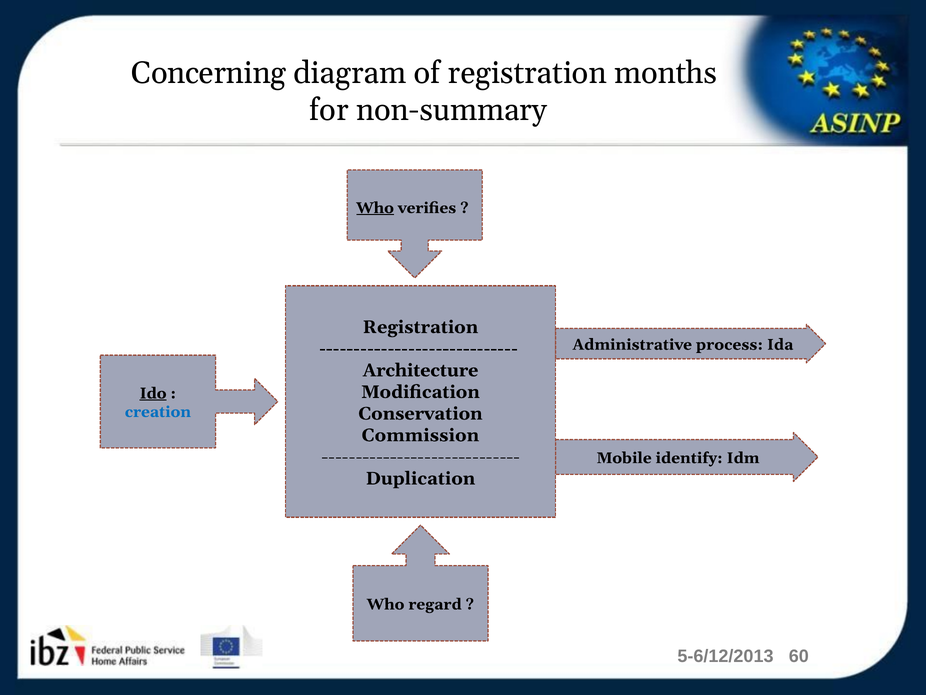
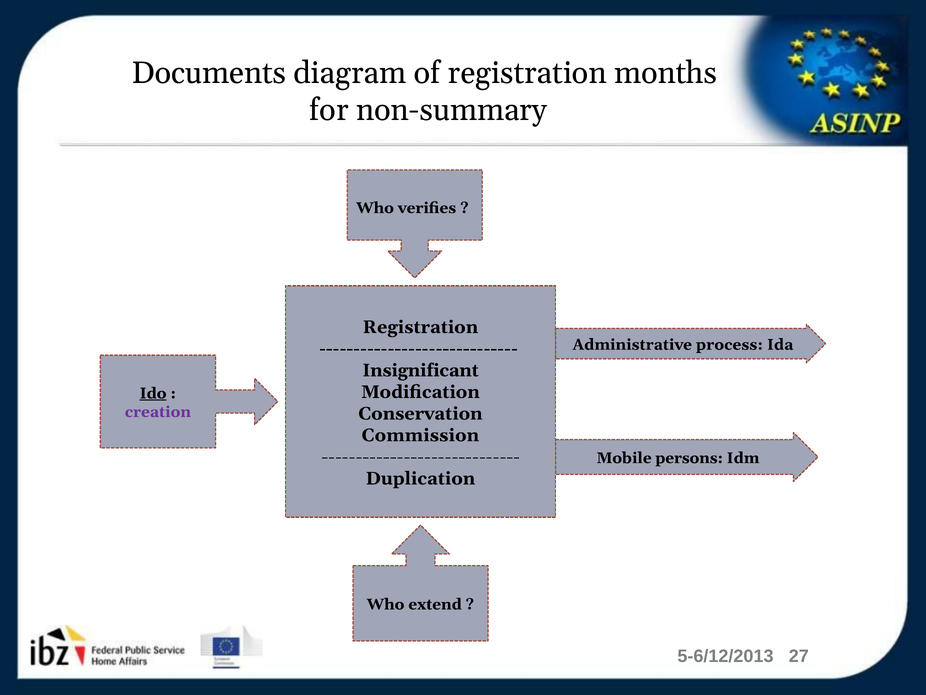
Concerning: Concerning -> Documents (209, 73)
Who underline: present -> none (375, 208)
Architecture: Architecture -> Insignificant (421, 370)
creation colour: blue -> purple (158, 412)
identify: identify -> persons (689, 458)
regard: regard -> extend (435, 604)
60: 60 -> 27 (799, 656)
